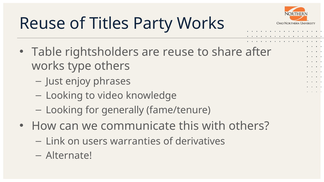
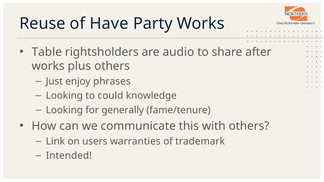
Titles: Titles -> Have (109, 24)
are reuse: reuse -> audio (178, 52)
type: type -> plus (79, 66)
video: video -> could (110, 96)
derivatives: derivatives -> trademark (200, 141)
Alternate: Alternate -> Intended (69, 156)
